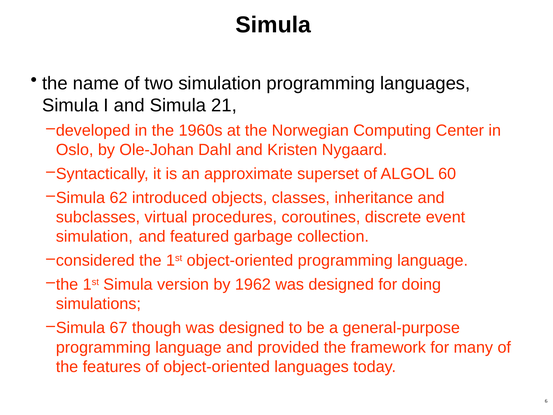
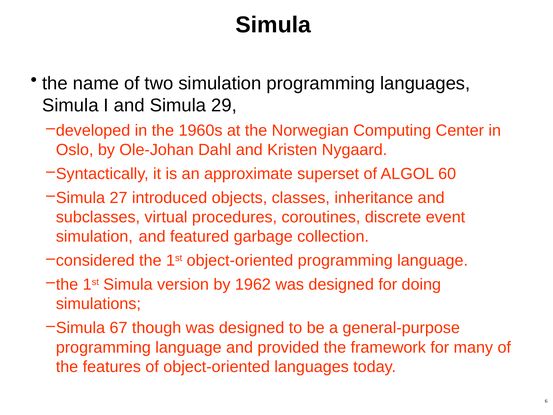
21: 21 -> 29 (224, 105)
62: 62 -> 27 (119, 198)
